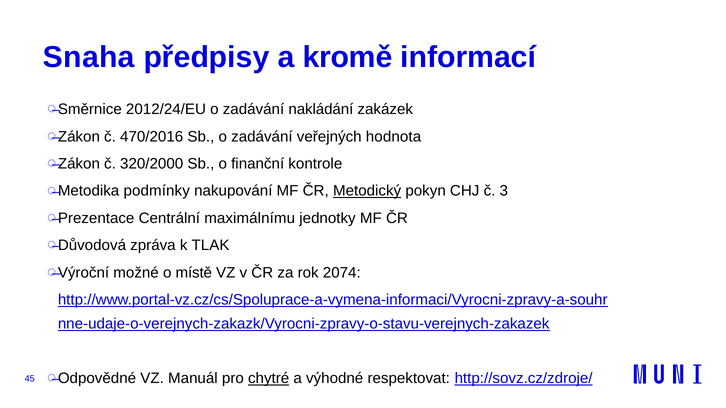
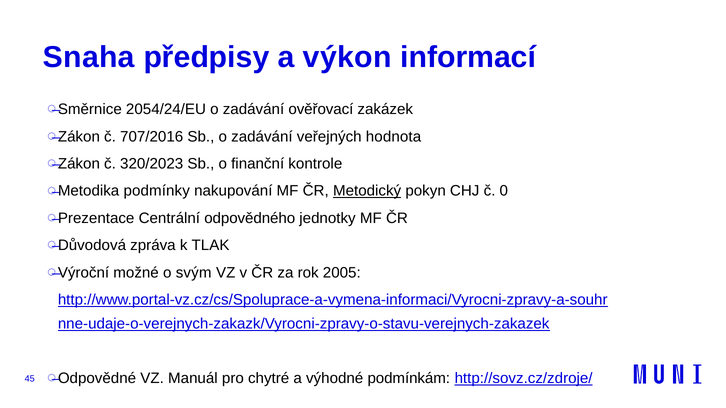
kromě: kromě -> výkon (347, 57)
2012/24/EU: 2012/24/EU -> 2054/24/EU (166, 109)
nakládání: nakládání -> ověřovací (321, 109)
470/2016: 470/2016 -> 707/2016 (152, 137)
320/2000: 320/2000 -> 320/2023 (152, 164)
3: 3 -> 0 (504, 191)
maximálnímu: maximálnímu -> odpovědného (250, 218)
místě: místě -> svým (194, 273)
2074: 2074 -> 2005 (342, 273)
chytré underline: present -> none (269, 379)
respektovat: respektovat -> podmínkám (409, 379)
